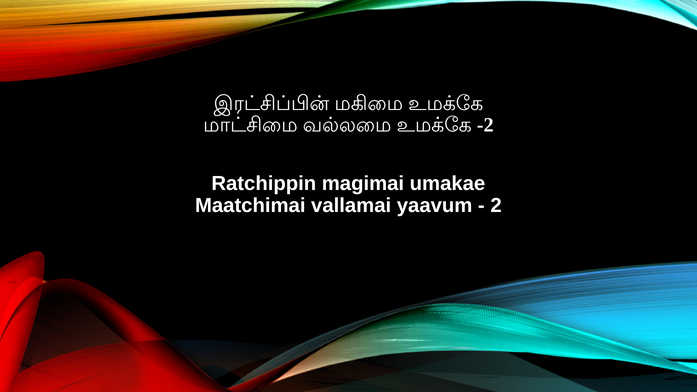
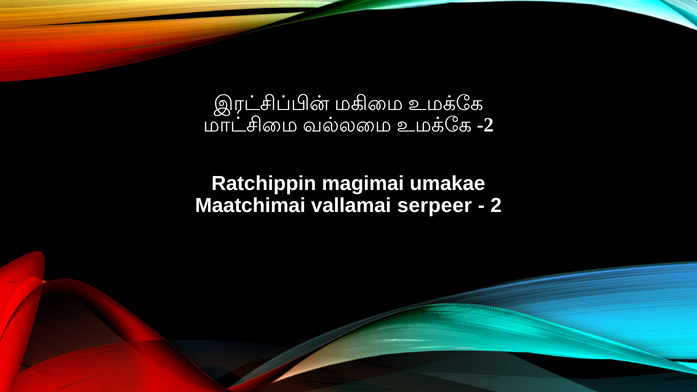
yaavum: yaavum -> serpeer (434, 206)
